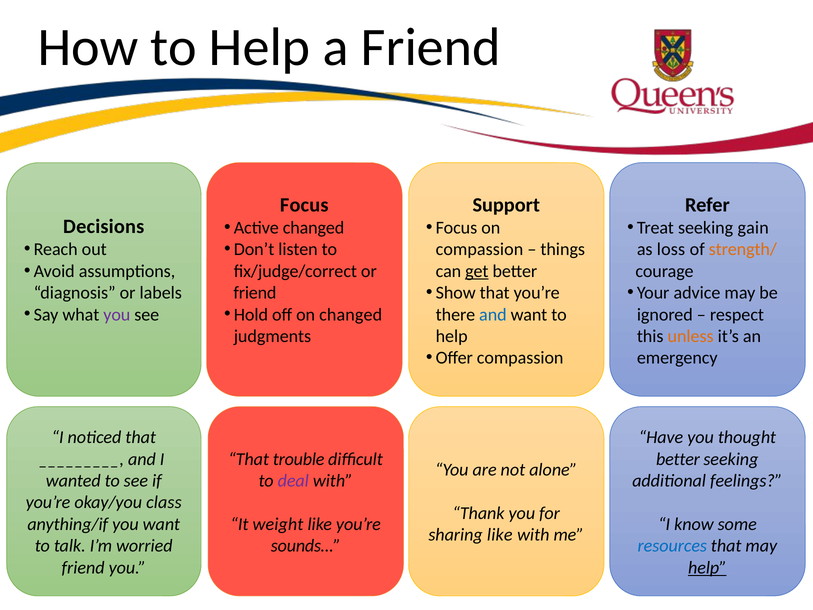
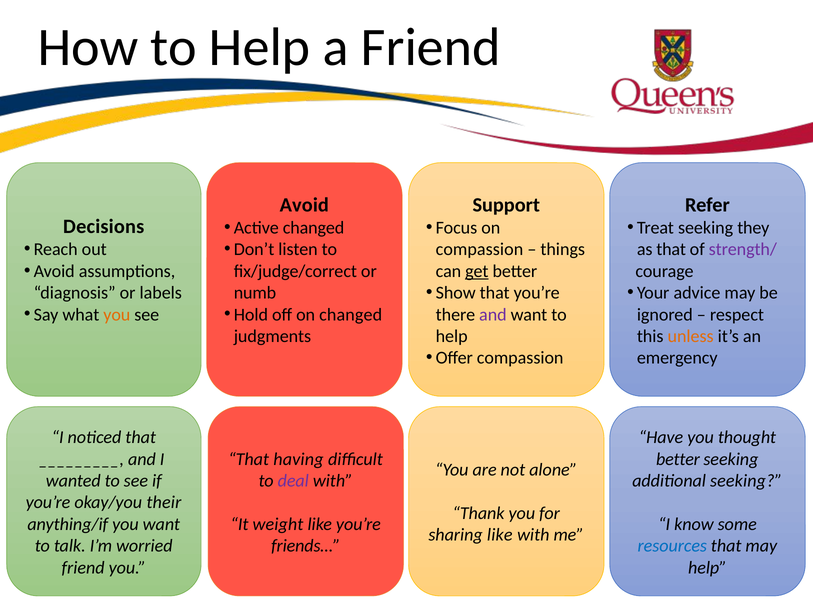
Focus: Focus -> Avoid (304, 205)
gain: gain -> they (753, 228)
as loss: loss -> that (671, 249)
strength/ colour: orange -> purple (743, 249)
friend: friend -> numb (255, 293)
you colour: purple -> orange (117, 314)
and colour: blue -> purple (493, 314)
trouble: trouble -> having (298, 459)
additional feelings: feelings -> seeking (746, 481)
class: class -> their (164, 502)
sounds…: sounds… -> friends… (306, 546)
help underline: present -> none (707, 567)
